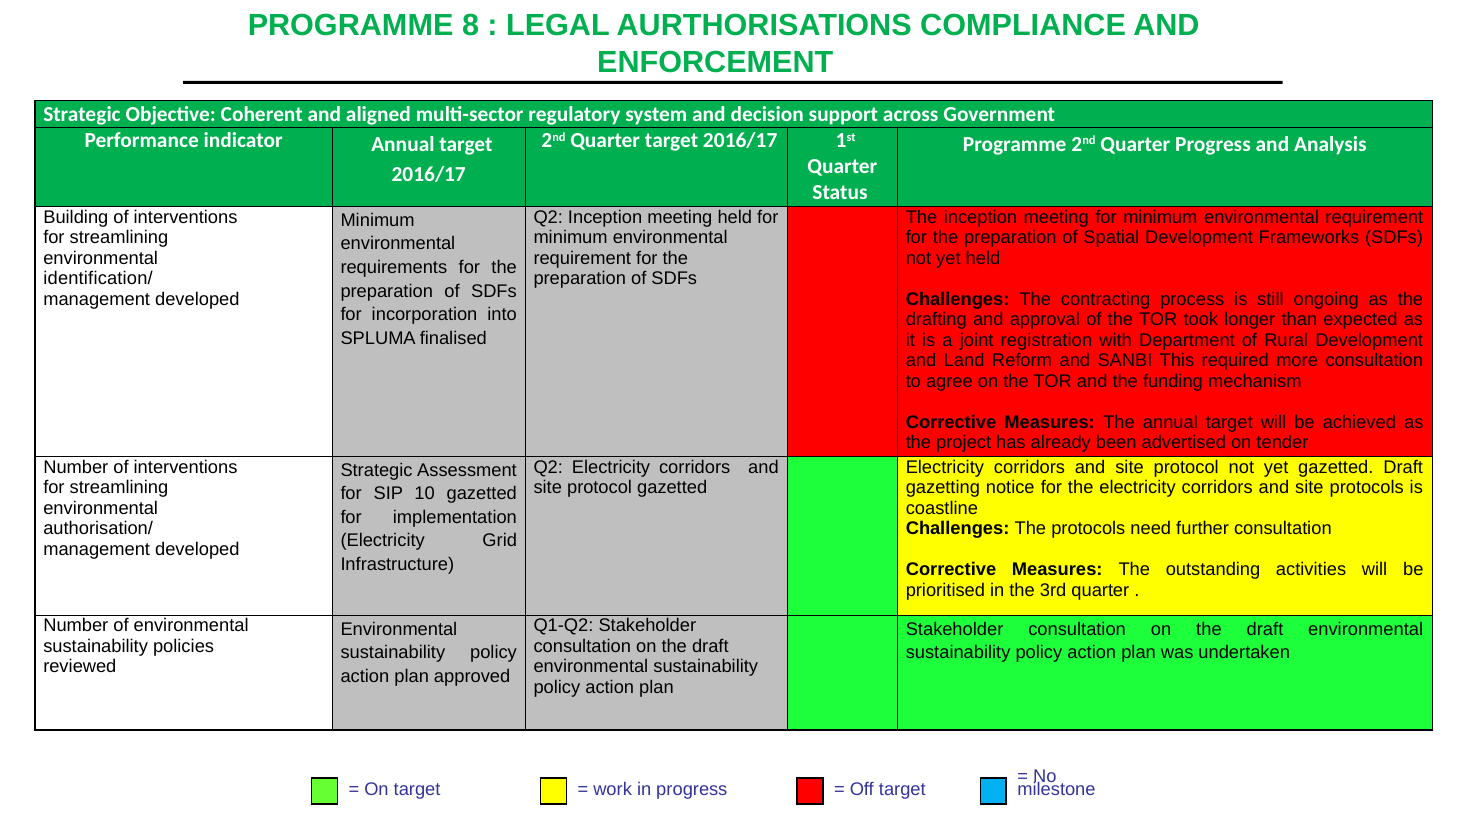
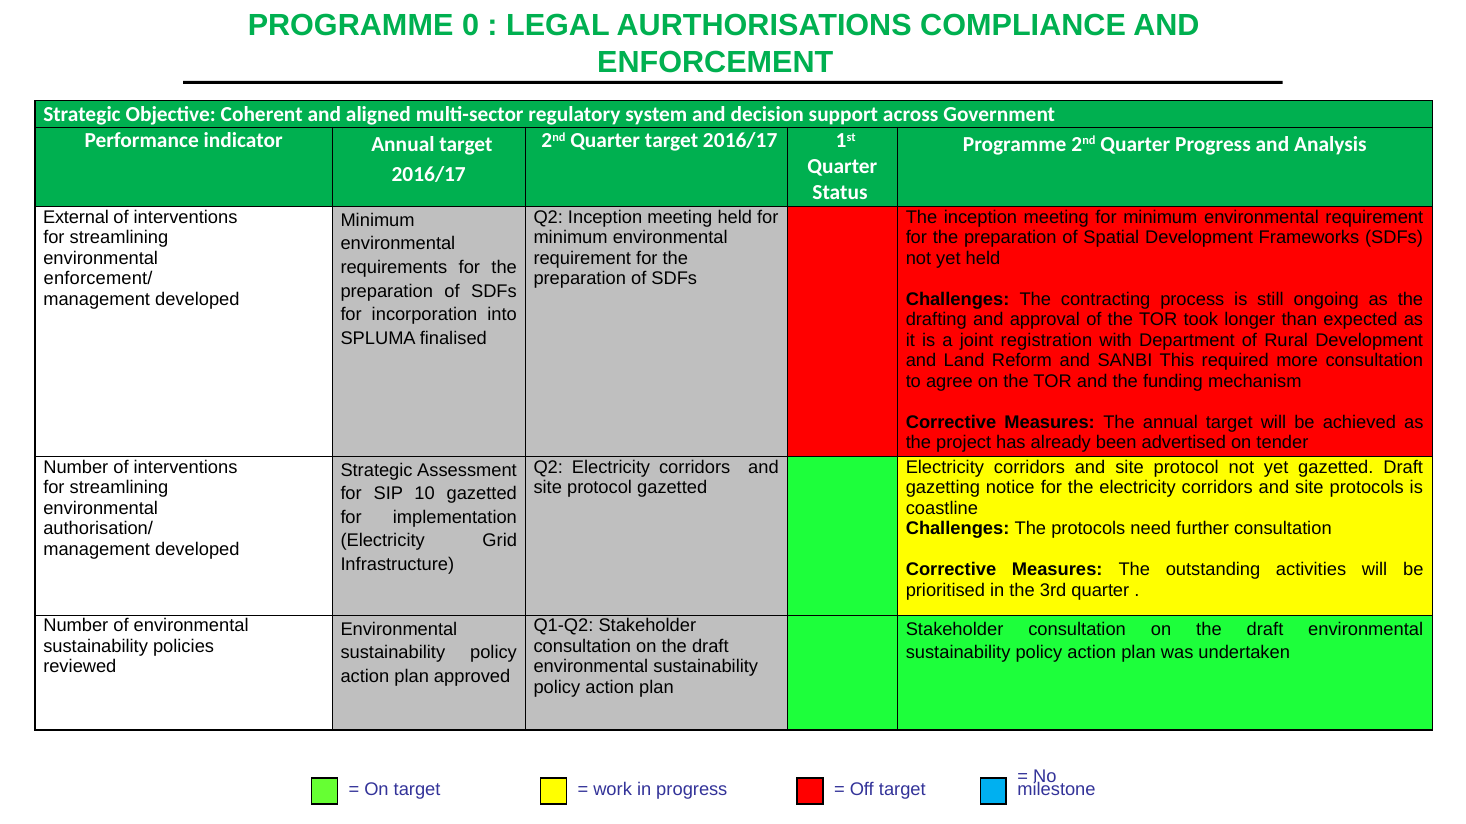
8: 8 -> 0 (471, 25)
Building: Building -> External (76, 217)
identification/: identification/ -> enforcement/ (98, 279)
